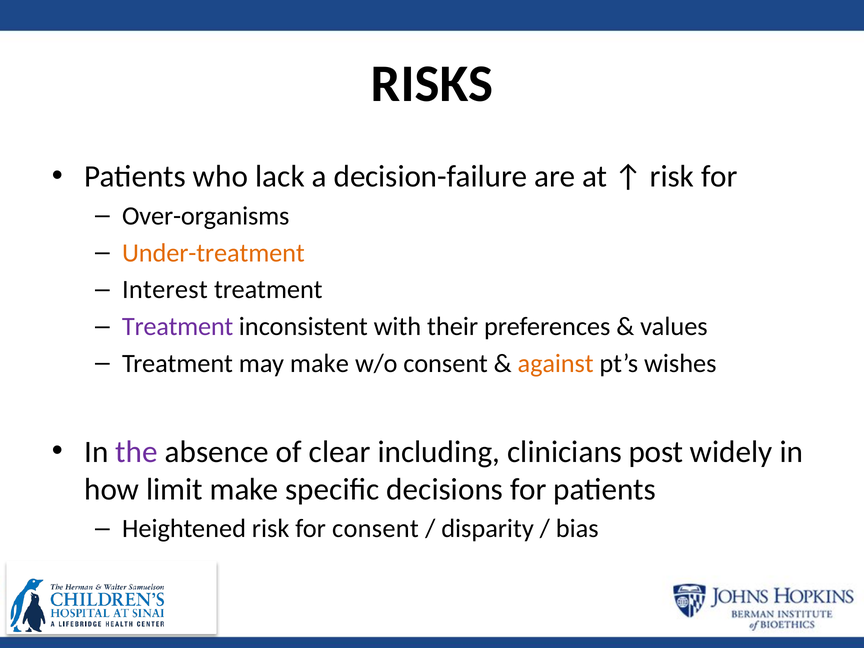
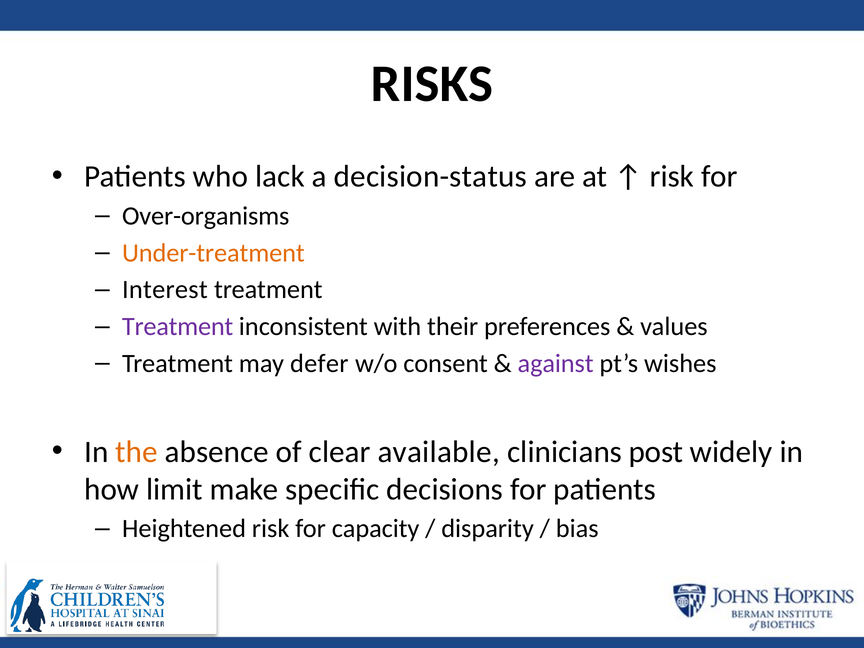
decision-failure: decision-failure -> decision-status (430, 176)
may make: make -> defer (319, 364)
against colour: orange -> purple (556, 364)
the colour: purple -> orange (137, 452)
including: including -> available (439, 452)
for consent: consent -> capacity (376, 529)
